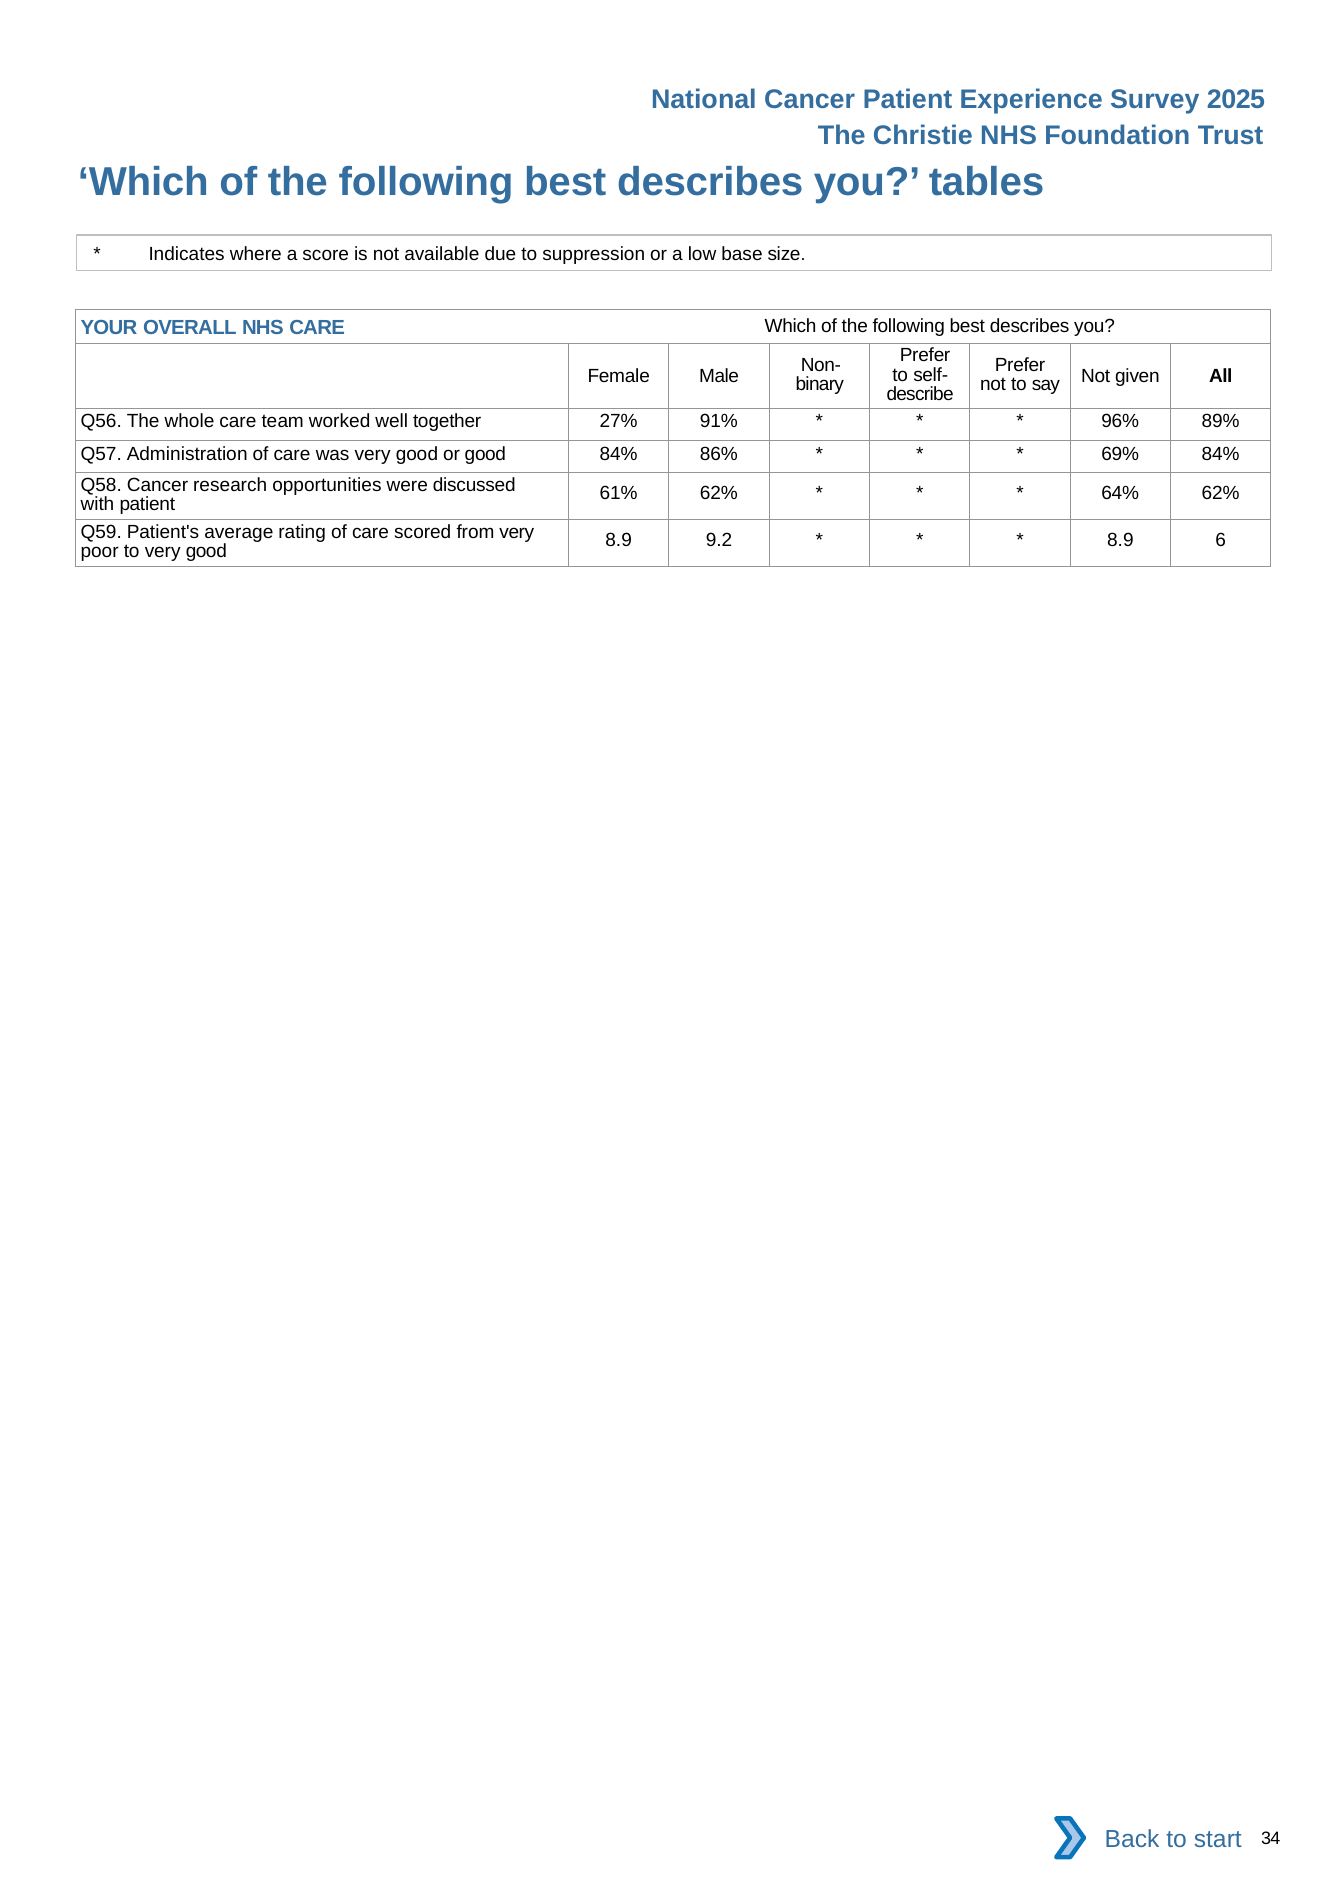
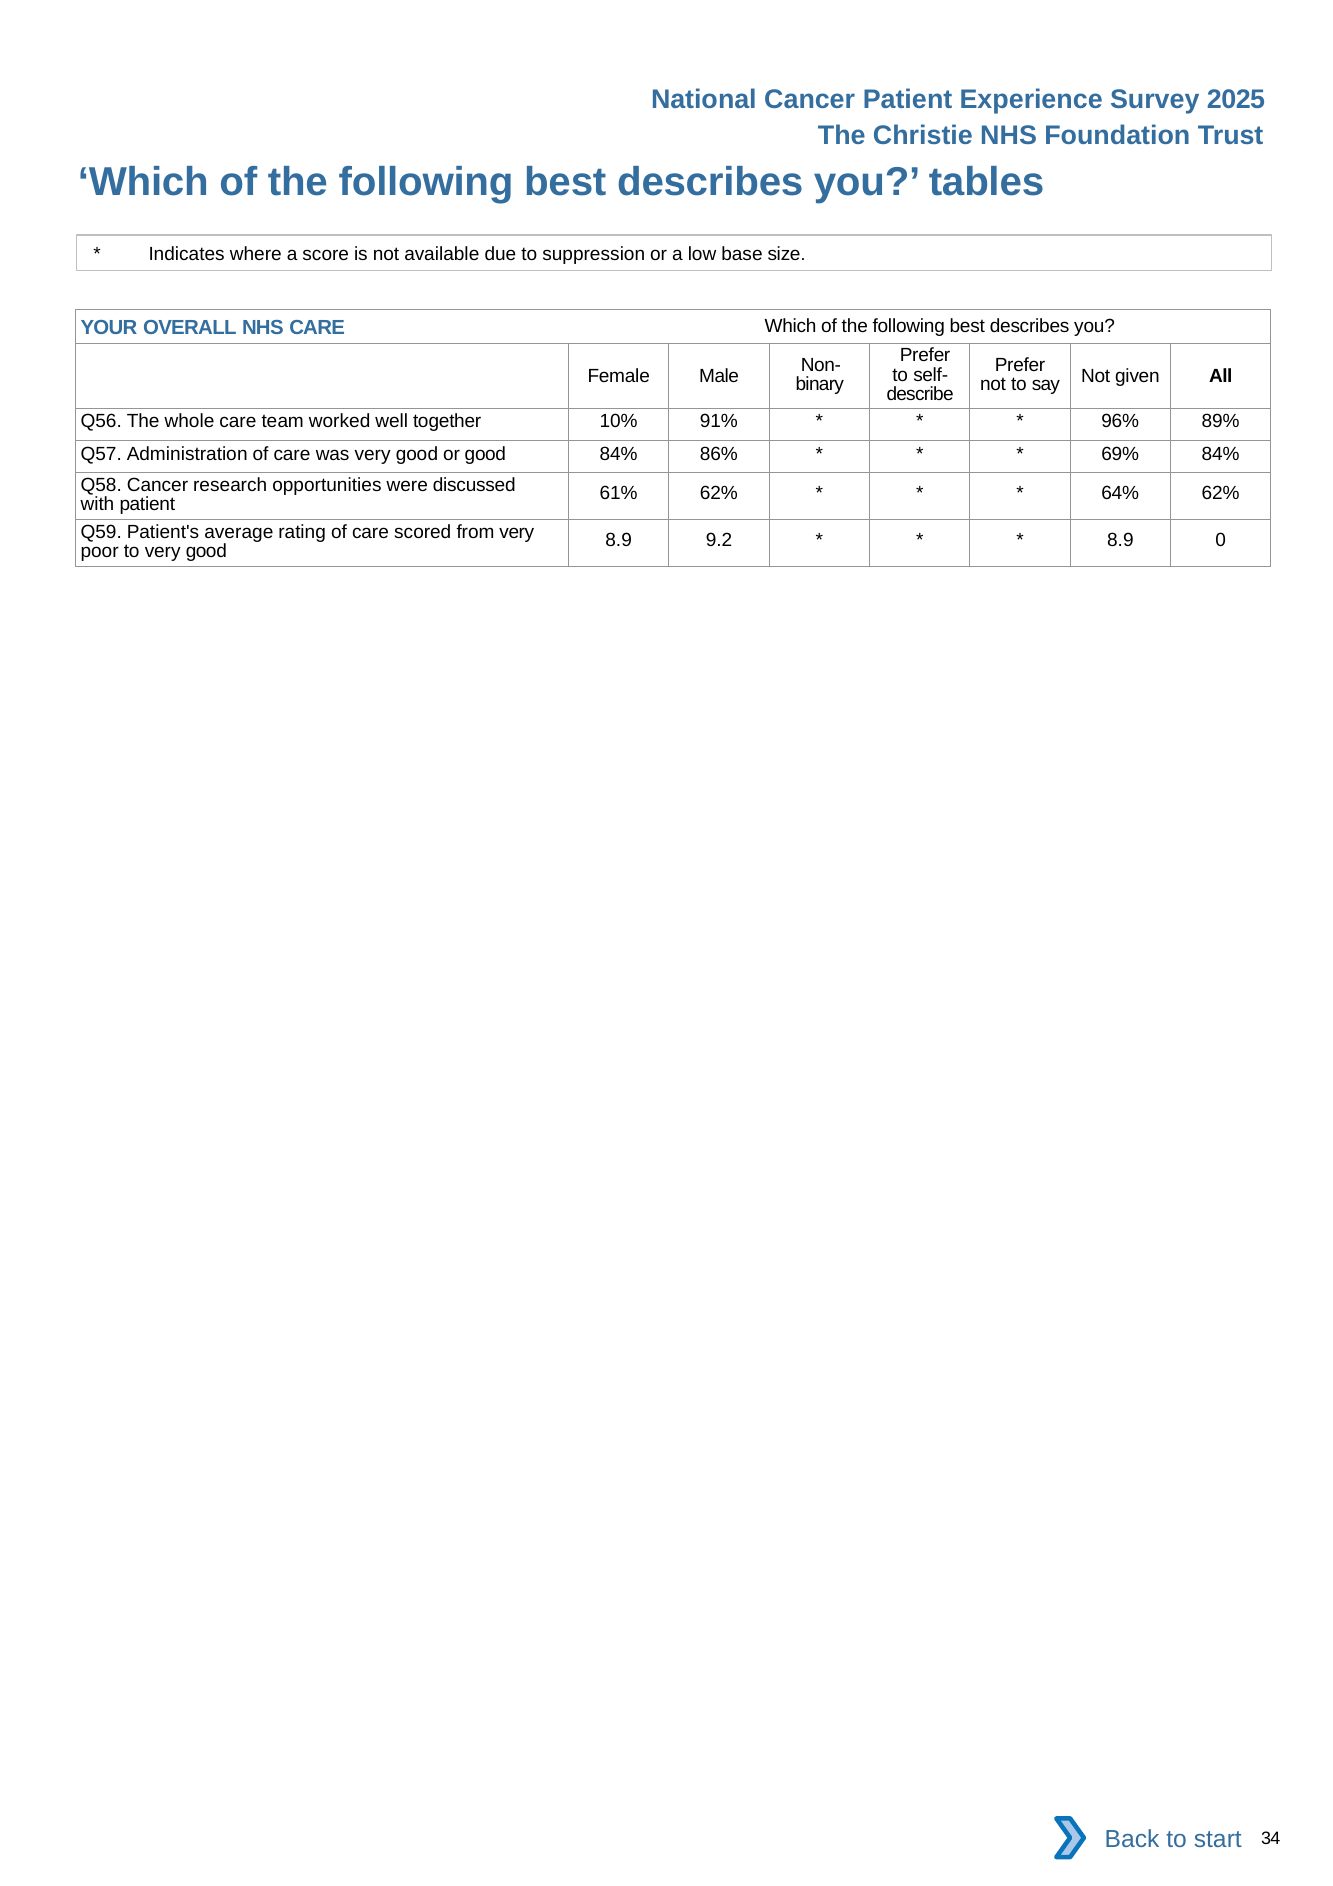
27%: 27% -> 10% (619, 421)
6: 6 -> 0 (1221, 540)
